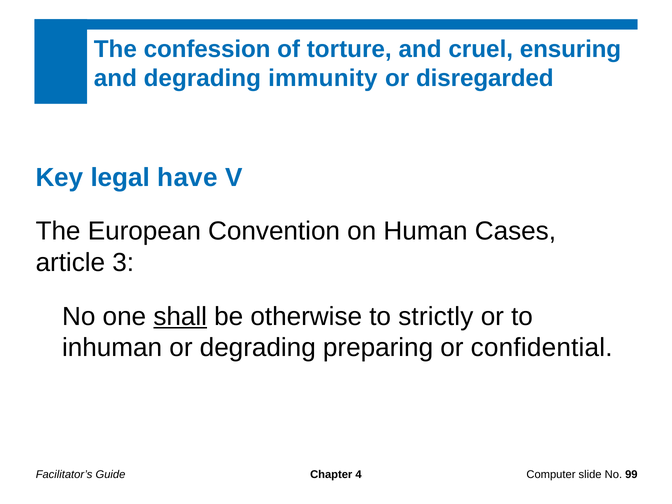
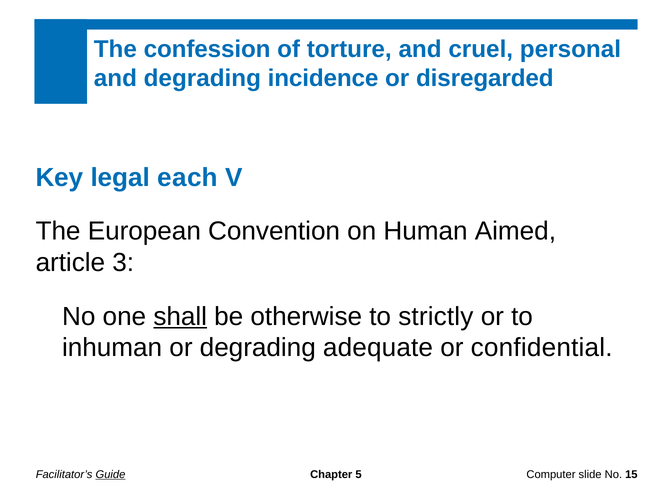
ensuring: ensuring -> personal (570, 49)
immunity: immunity -> incidence (323, 78)
have: have -> each (188, 177)
Cases: Cases -> Aimed (515, 231)
preparing: preparing -> adequate (378, 348)
99: 99 -> 15 (631, 474)
Guide underline: none -> present (110, 474)
4: 4 -> 5 (359, 474)
